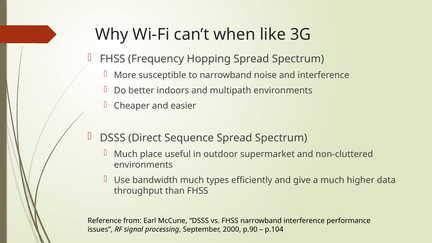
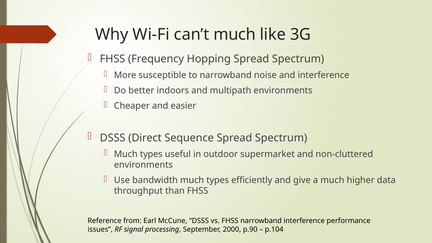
can’t when: when -> much (235, 35)
place: place -> types (151, 154)
